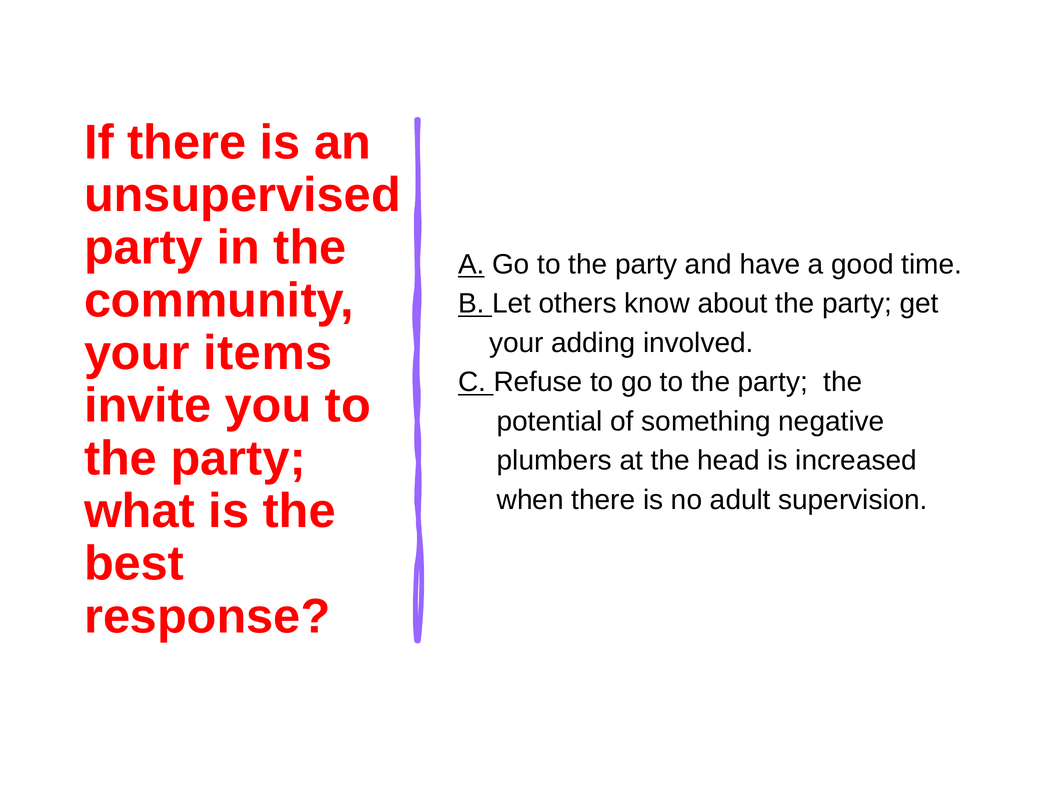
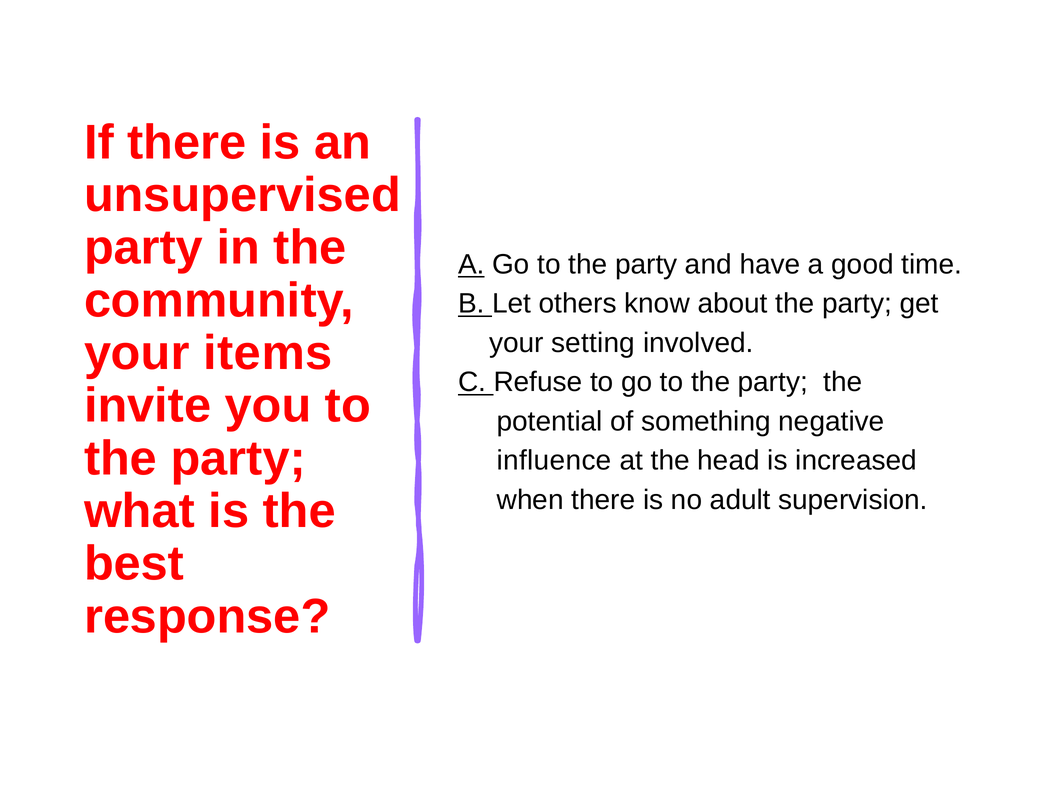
adding: adding -> setting (593, 343)
plumbers: plumbers -> influence (554, 461)
